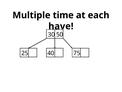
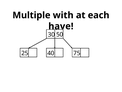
time: time -> with (63, 15)
